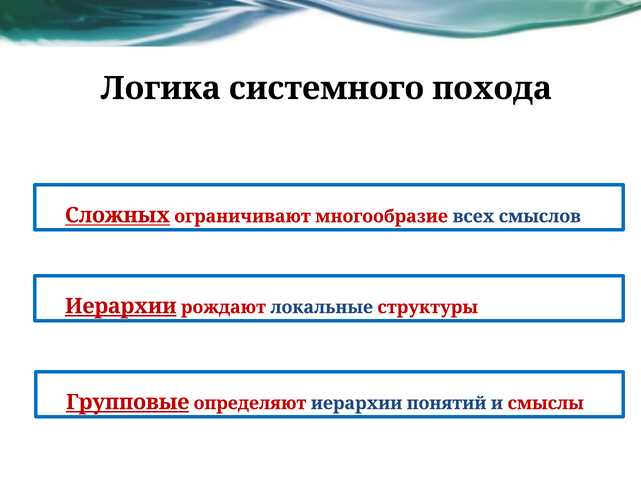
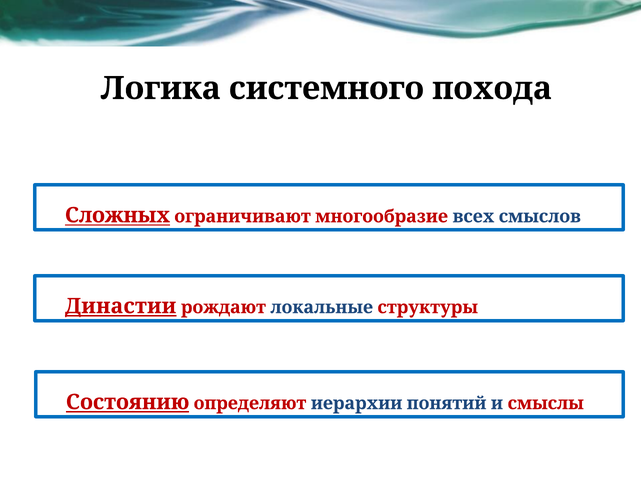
Иерархии: Иерархии -> Династии (121, 306)
Групповые: Групповые -> Состоянию (128, 402)
